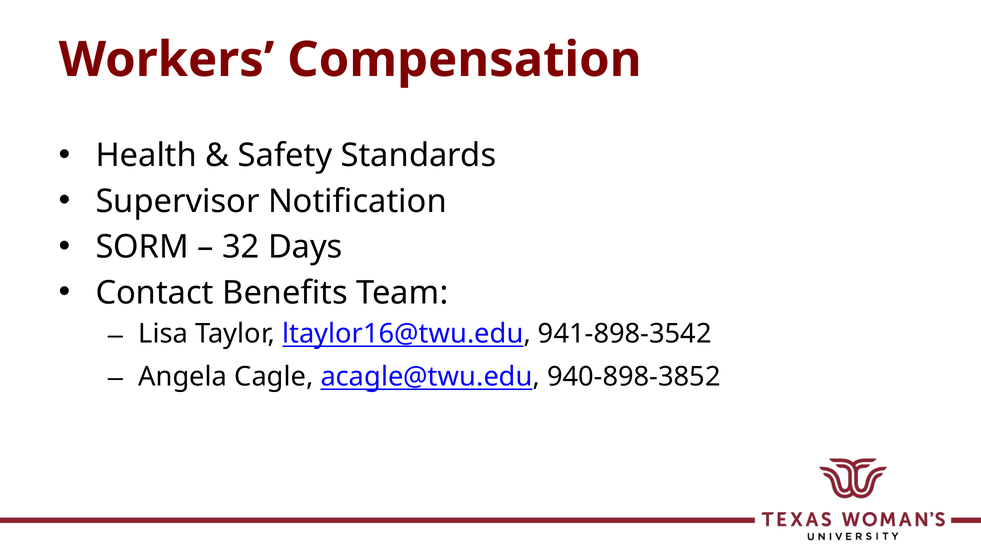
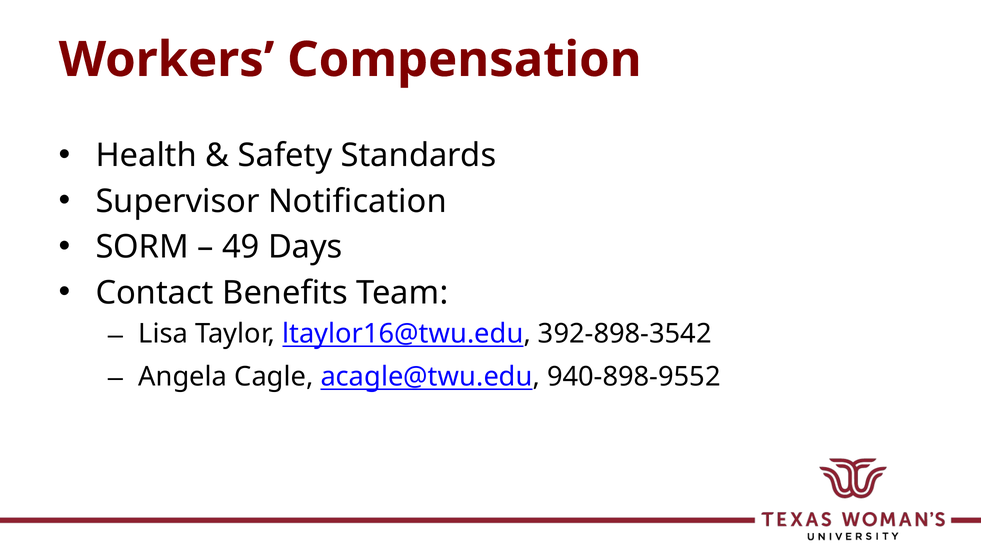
32: 32 -> 49 (241, 247)
941-898-3542: 941-898-3542 -> 392-898-3542 (625, 334)
940-898-3852: 940-898-3852 -> 940-898-9552 (634, 377)
